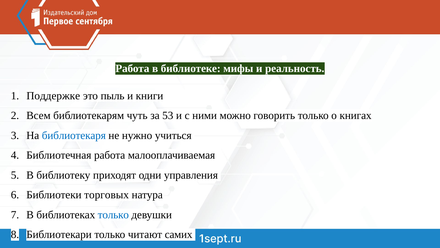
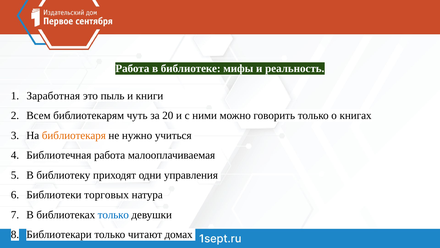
Поддержке: Поддержке -> Заработная (53, 96)
53: 53 -> 20 (168, 115)
библиотекаря colour: blue -> orange (74, 135)
самих: самих -> домах (179, 234)
